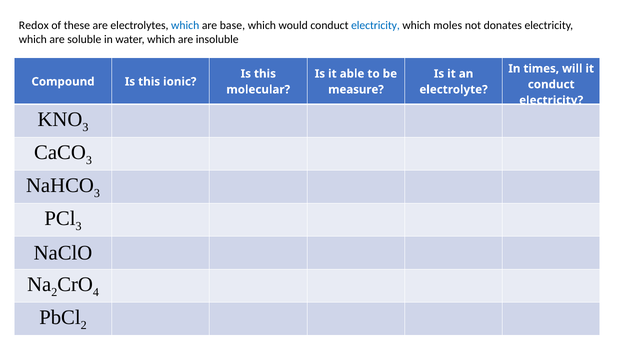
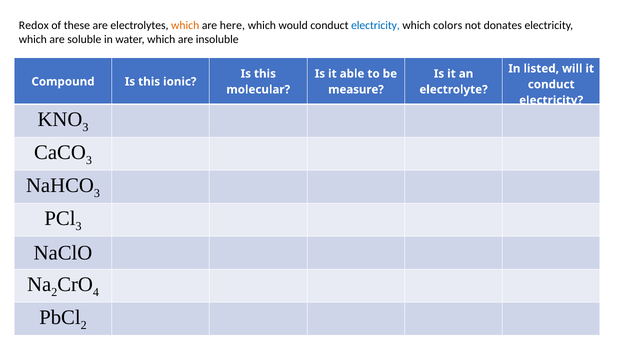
which colour: blue -> orange (185, 26)
base: base -> here (232, 26)
moles: moles -> colors (448, 26)
times: times -> listed (541, 69)
